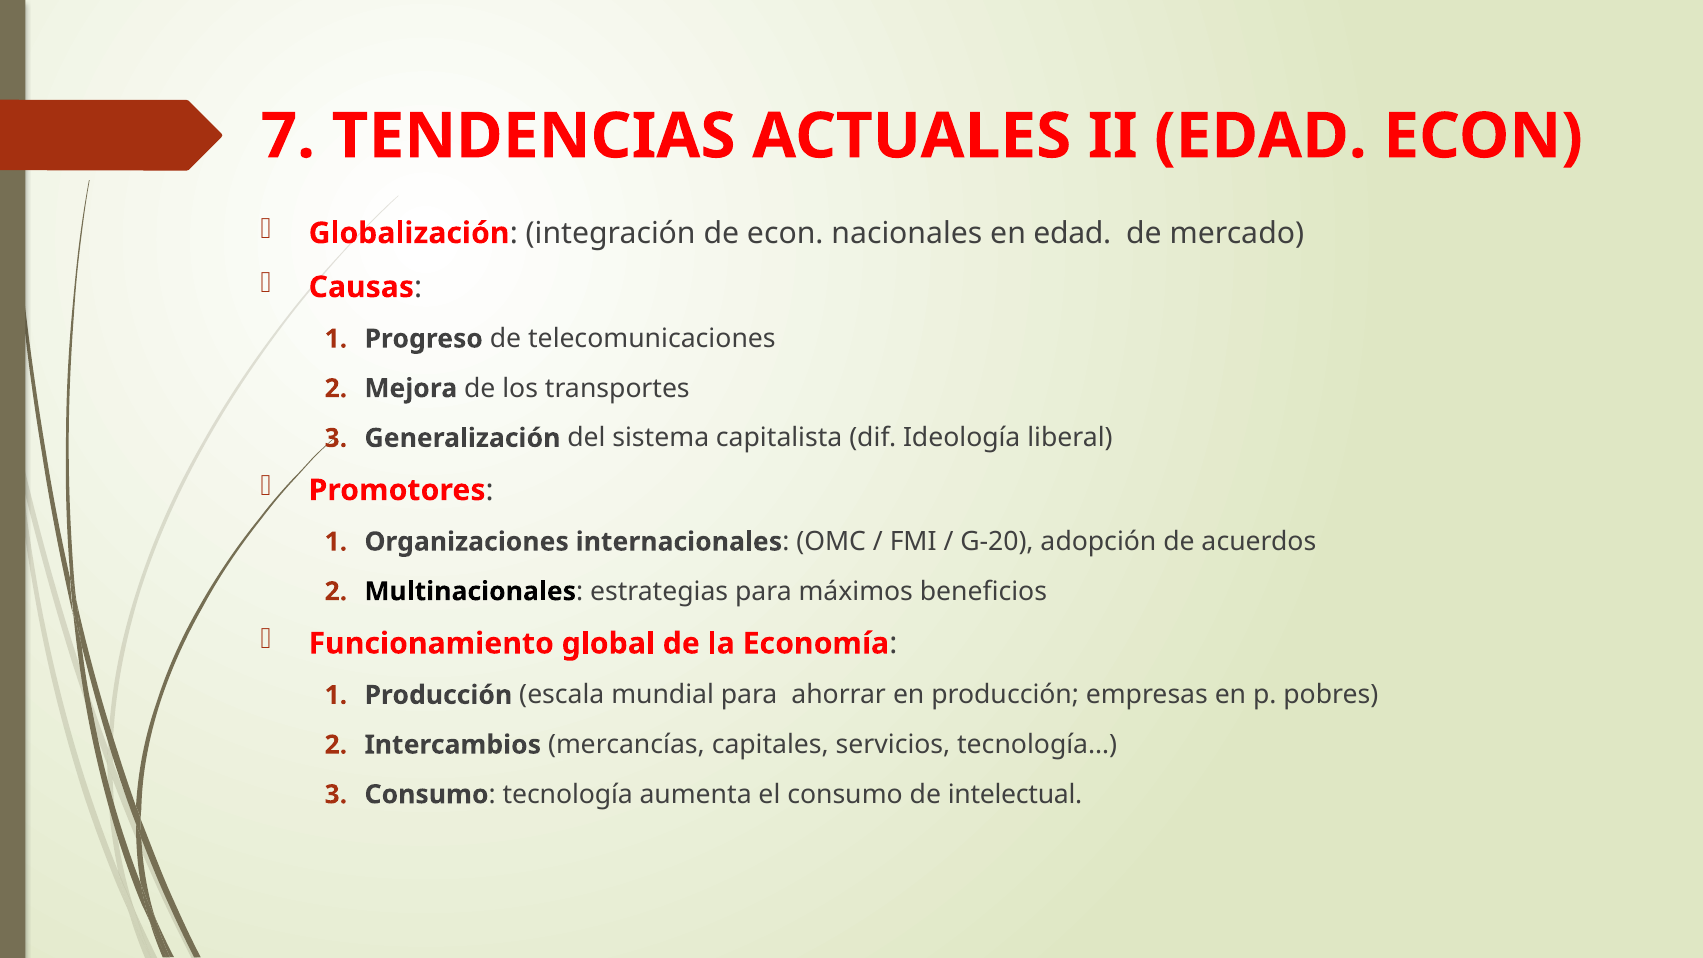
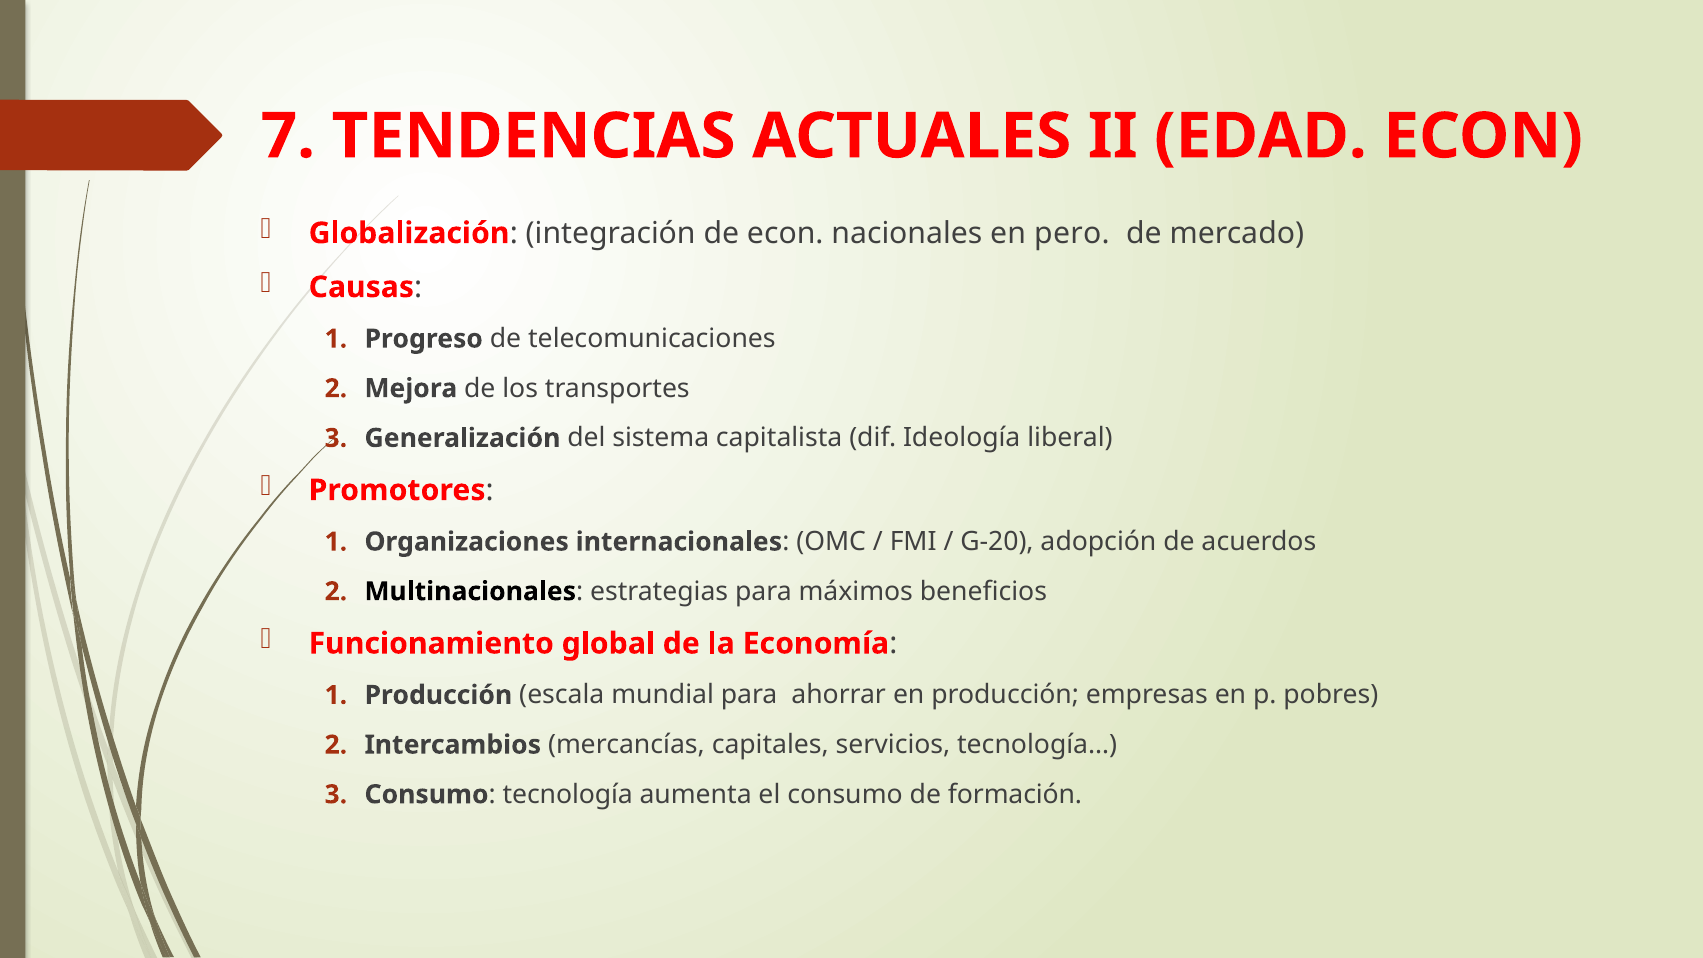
en edad: edad -> pero (1072, 233)
intelectual: intelectual -> formación (1015, 794)
